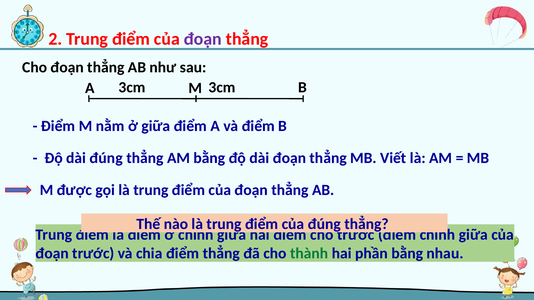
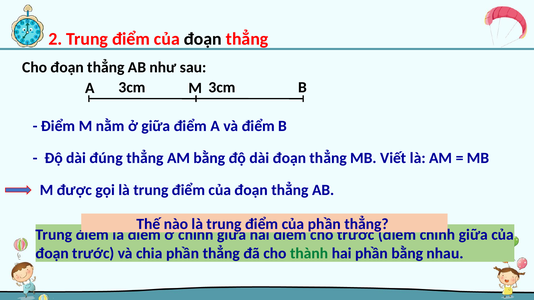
đoạn colour: purple -> black (203, 39)
của đúng: đúng -> phần (324, 224)
chia điểm: điểm -> phần (183, 254)
